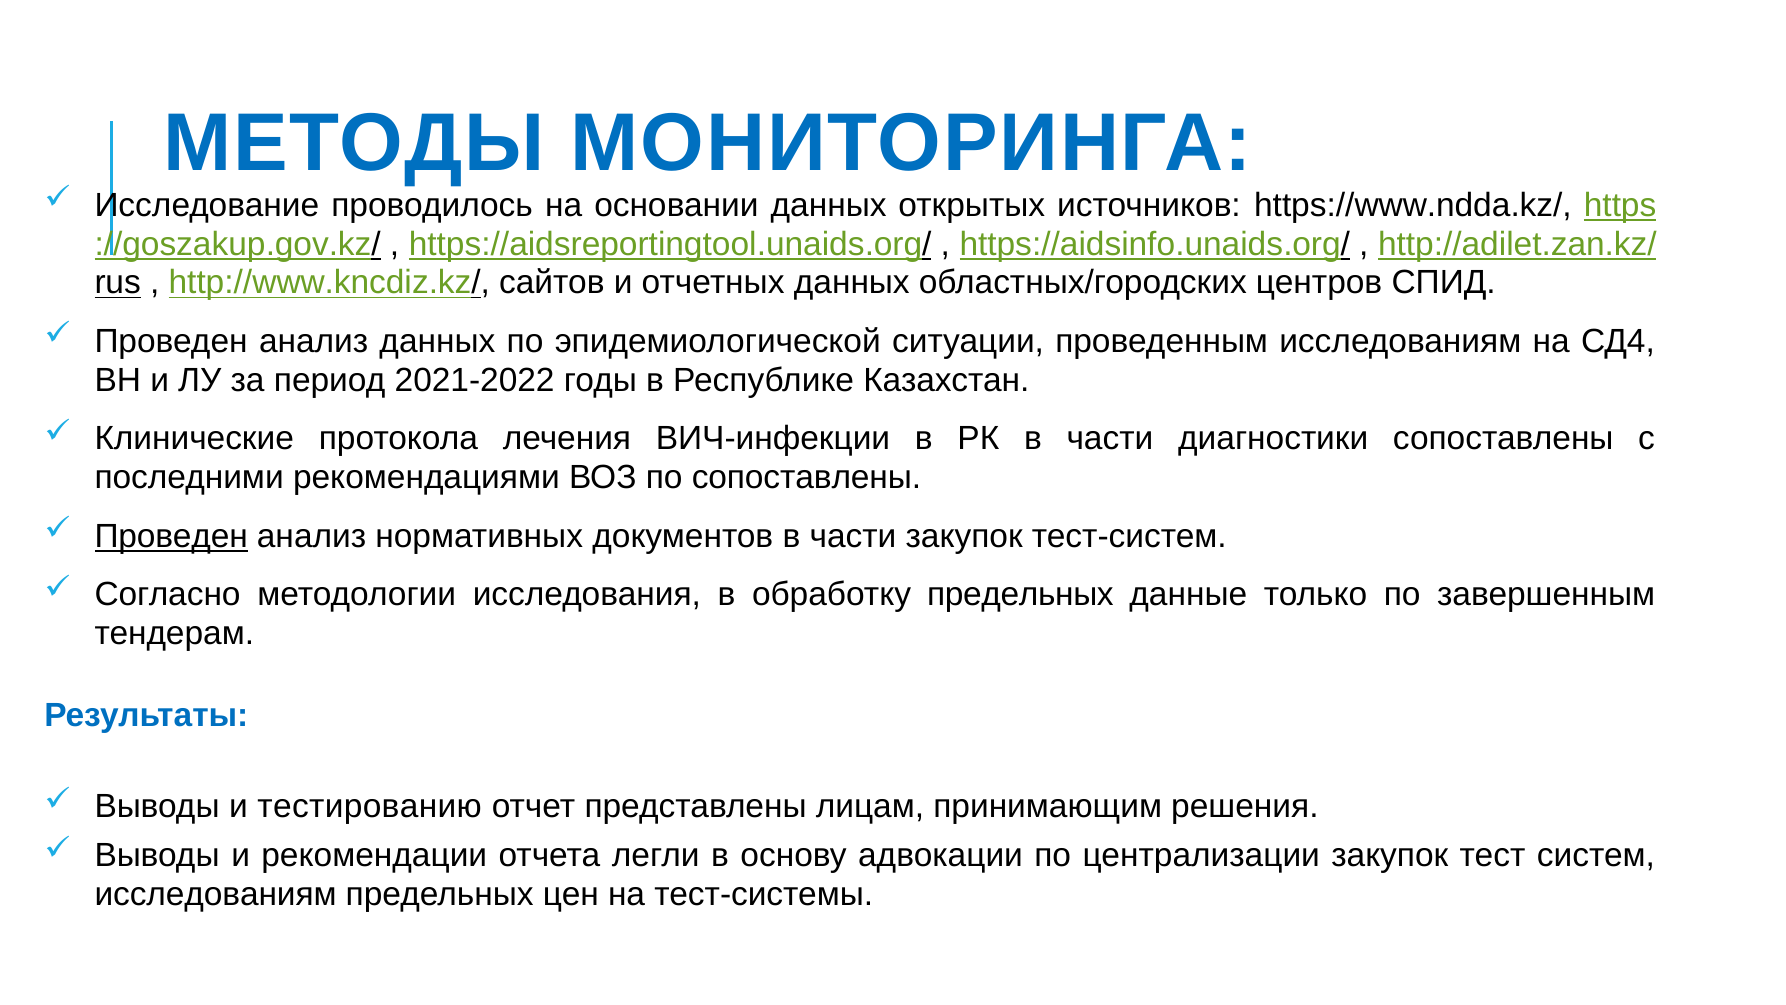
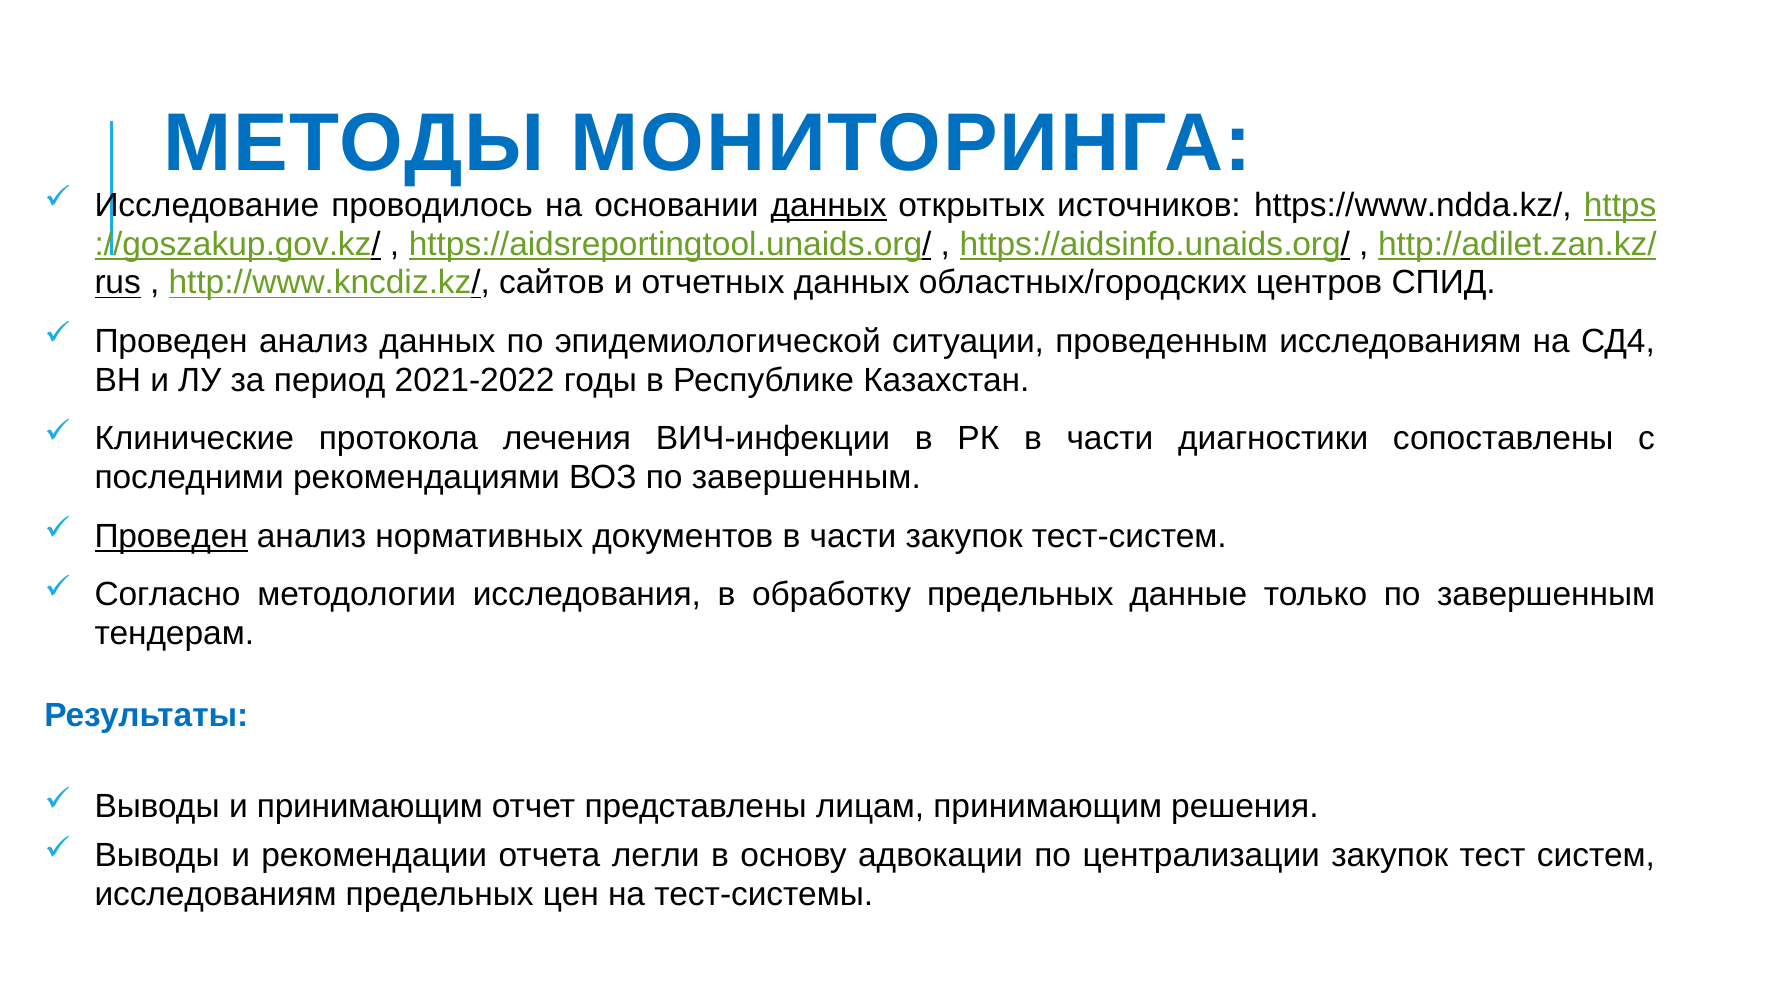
данных underline: none -> present (829, 205)
ВОЗ по сопоставлены: сопоставлены -> завершенным (806, 477)
и тестированию: тестированию -> принимающим (370, 807)
